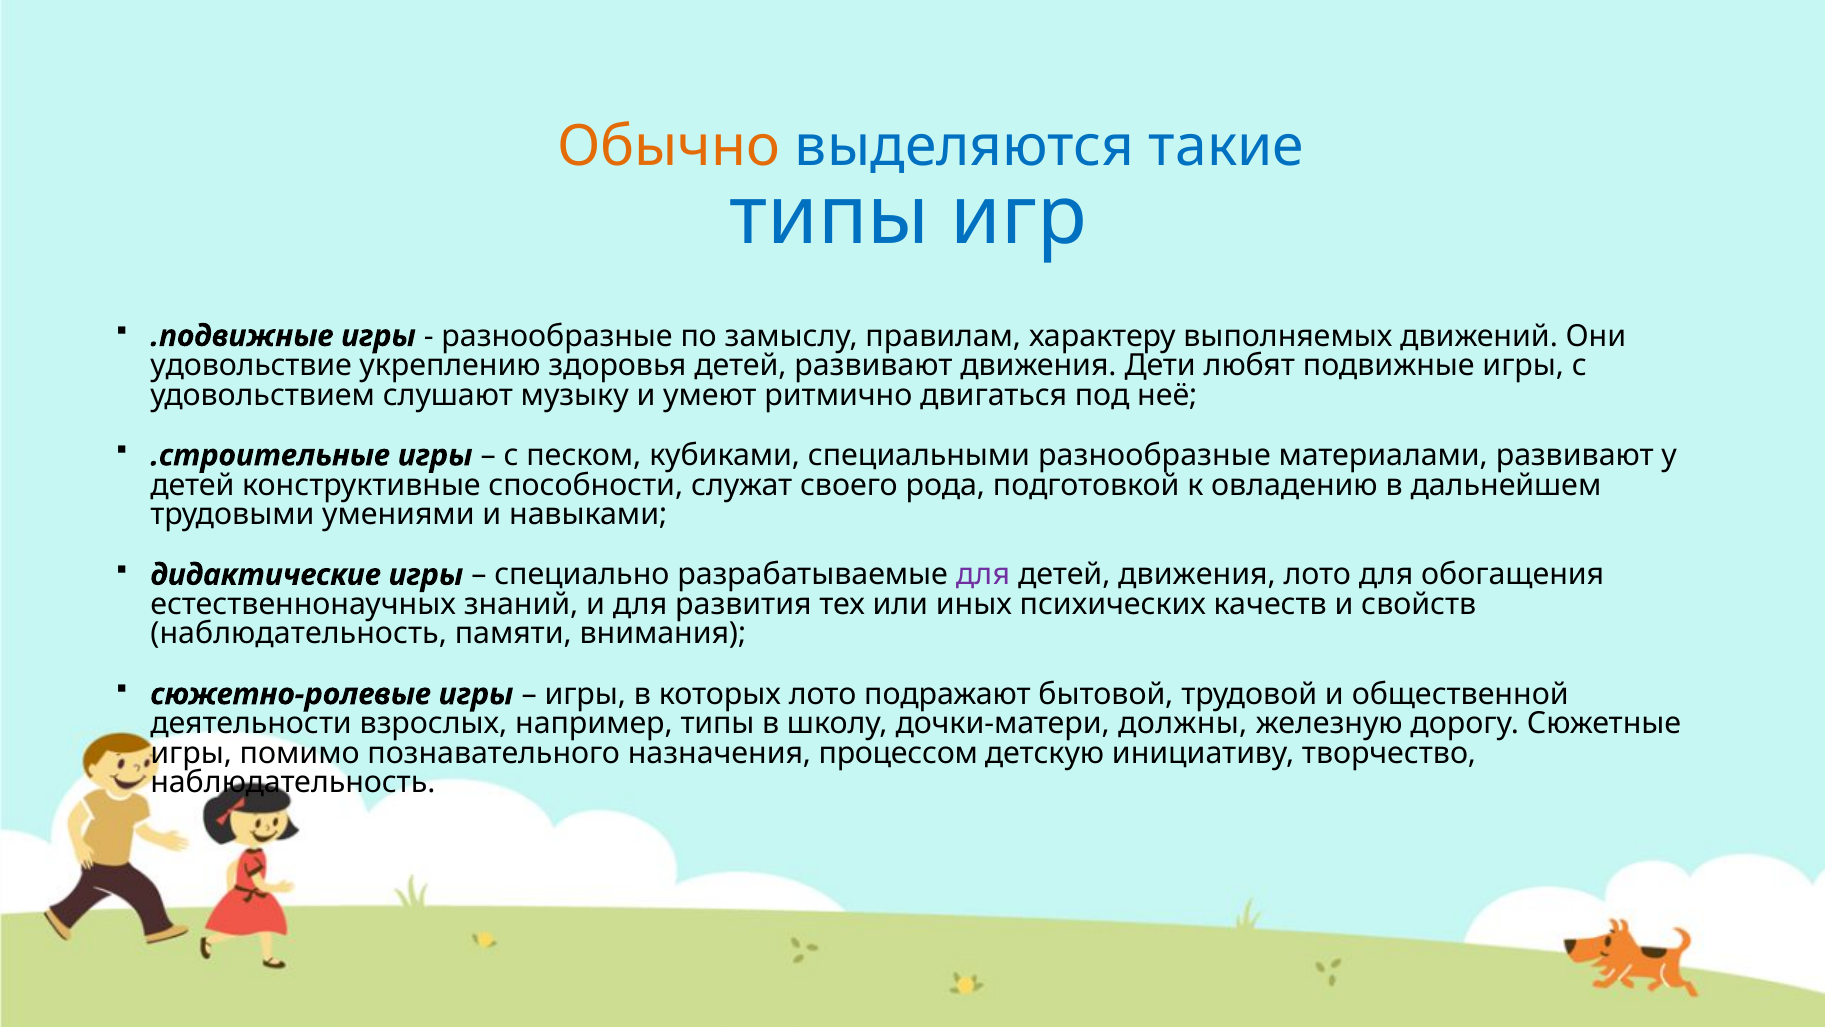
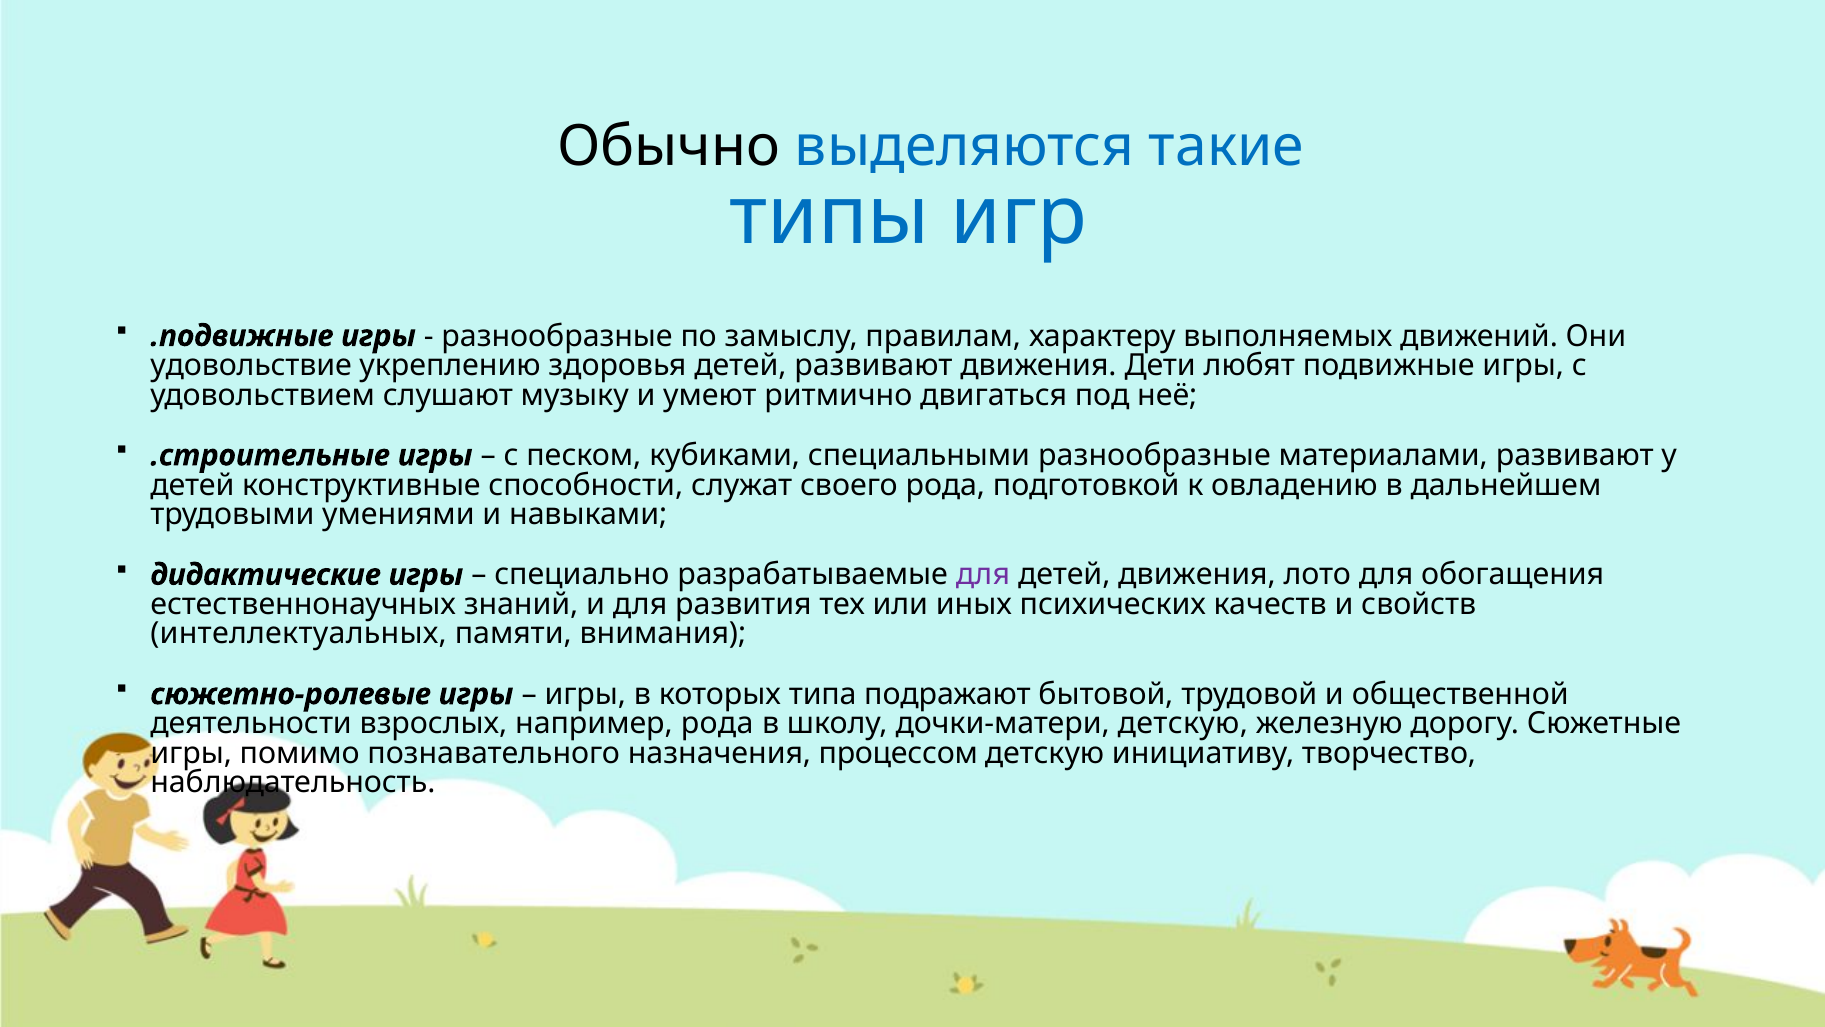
Обычно colour: orange -> black (669, 146)
наблюдательность: наблюдательность -> интеллектуальных (299, 634)
которых лото: лото -> типа (823, 694)
например типы: типы -> рода (717, 723)
дочки-матери должны: должны -> детскую (1183, 723)
